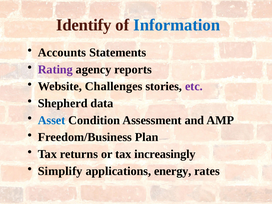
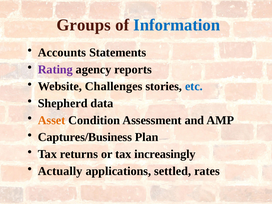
Identify: Identify -> Groups (84, 25)
etc colour: purple -> blue (194, 86)
Asset colour: blue -> orange (52, 120)
Freedom/Business: Freedom/Business -> Captures/Business (85, 137)
Simplify: Simplify -> Actually (60, 171)
energy: energy -> settled (173, 171)
